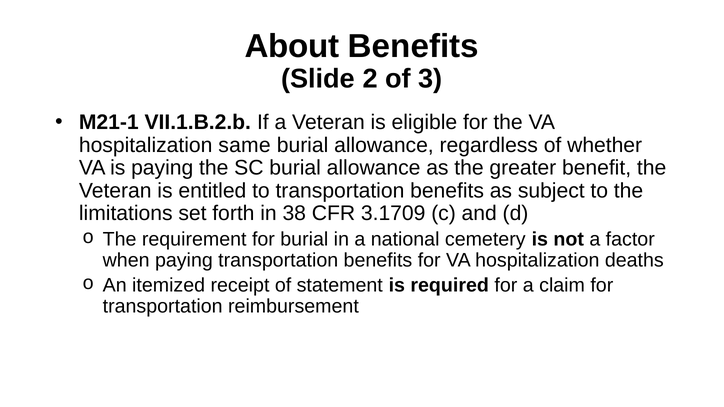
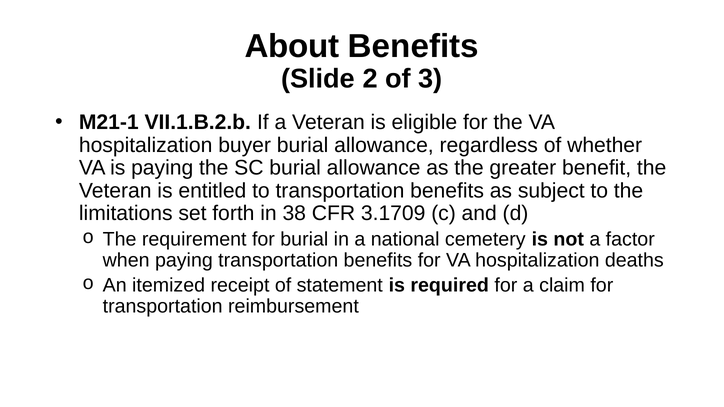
same: same -> buyer (245, 145)
